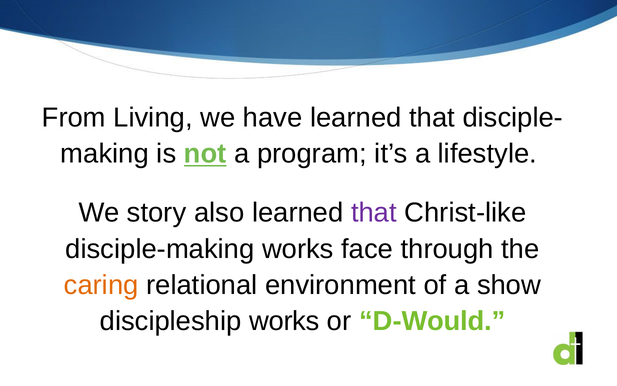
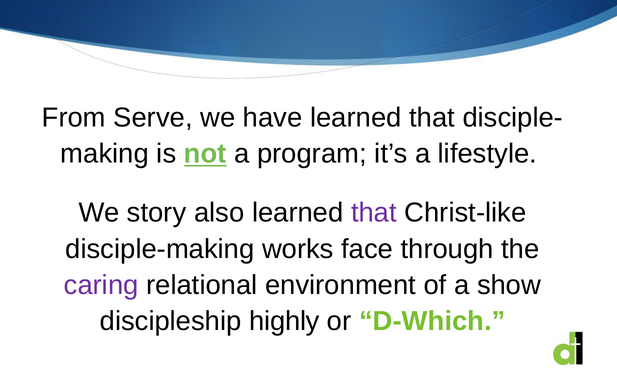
Living: Living -> Serve (153, 118)
caring colour: orange -> purple (101, 285)
discipleship works: works -> highly (284, 321)
D-Would: D-Would -> D-Which (432, 321)
